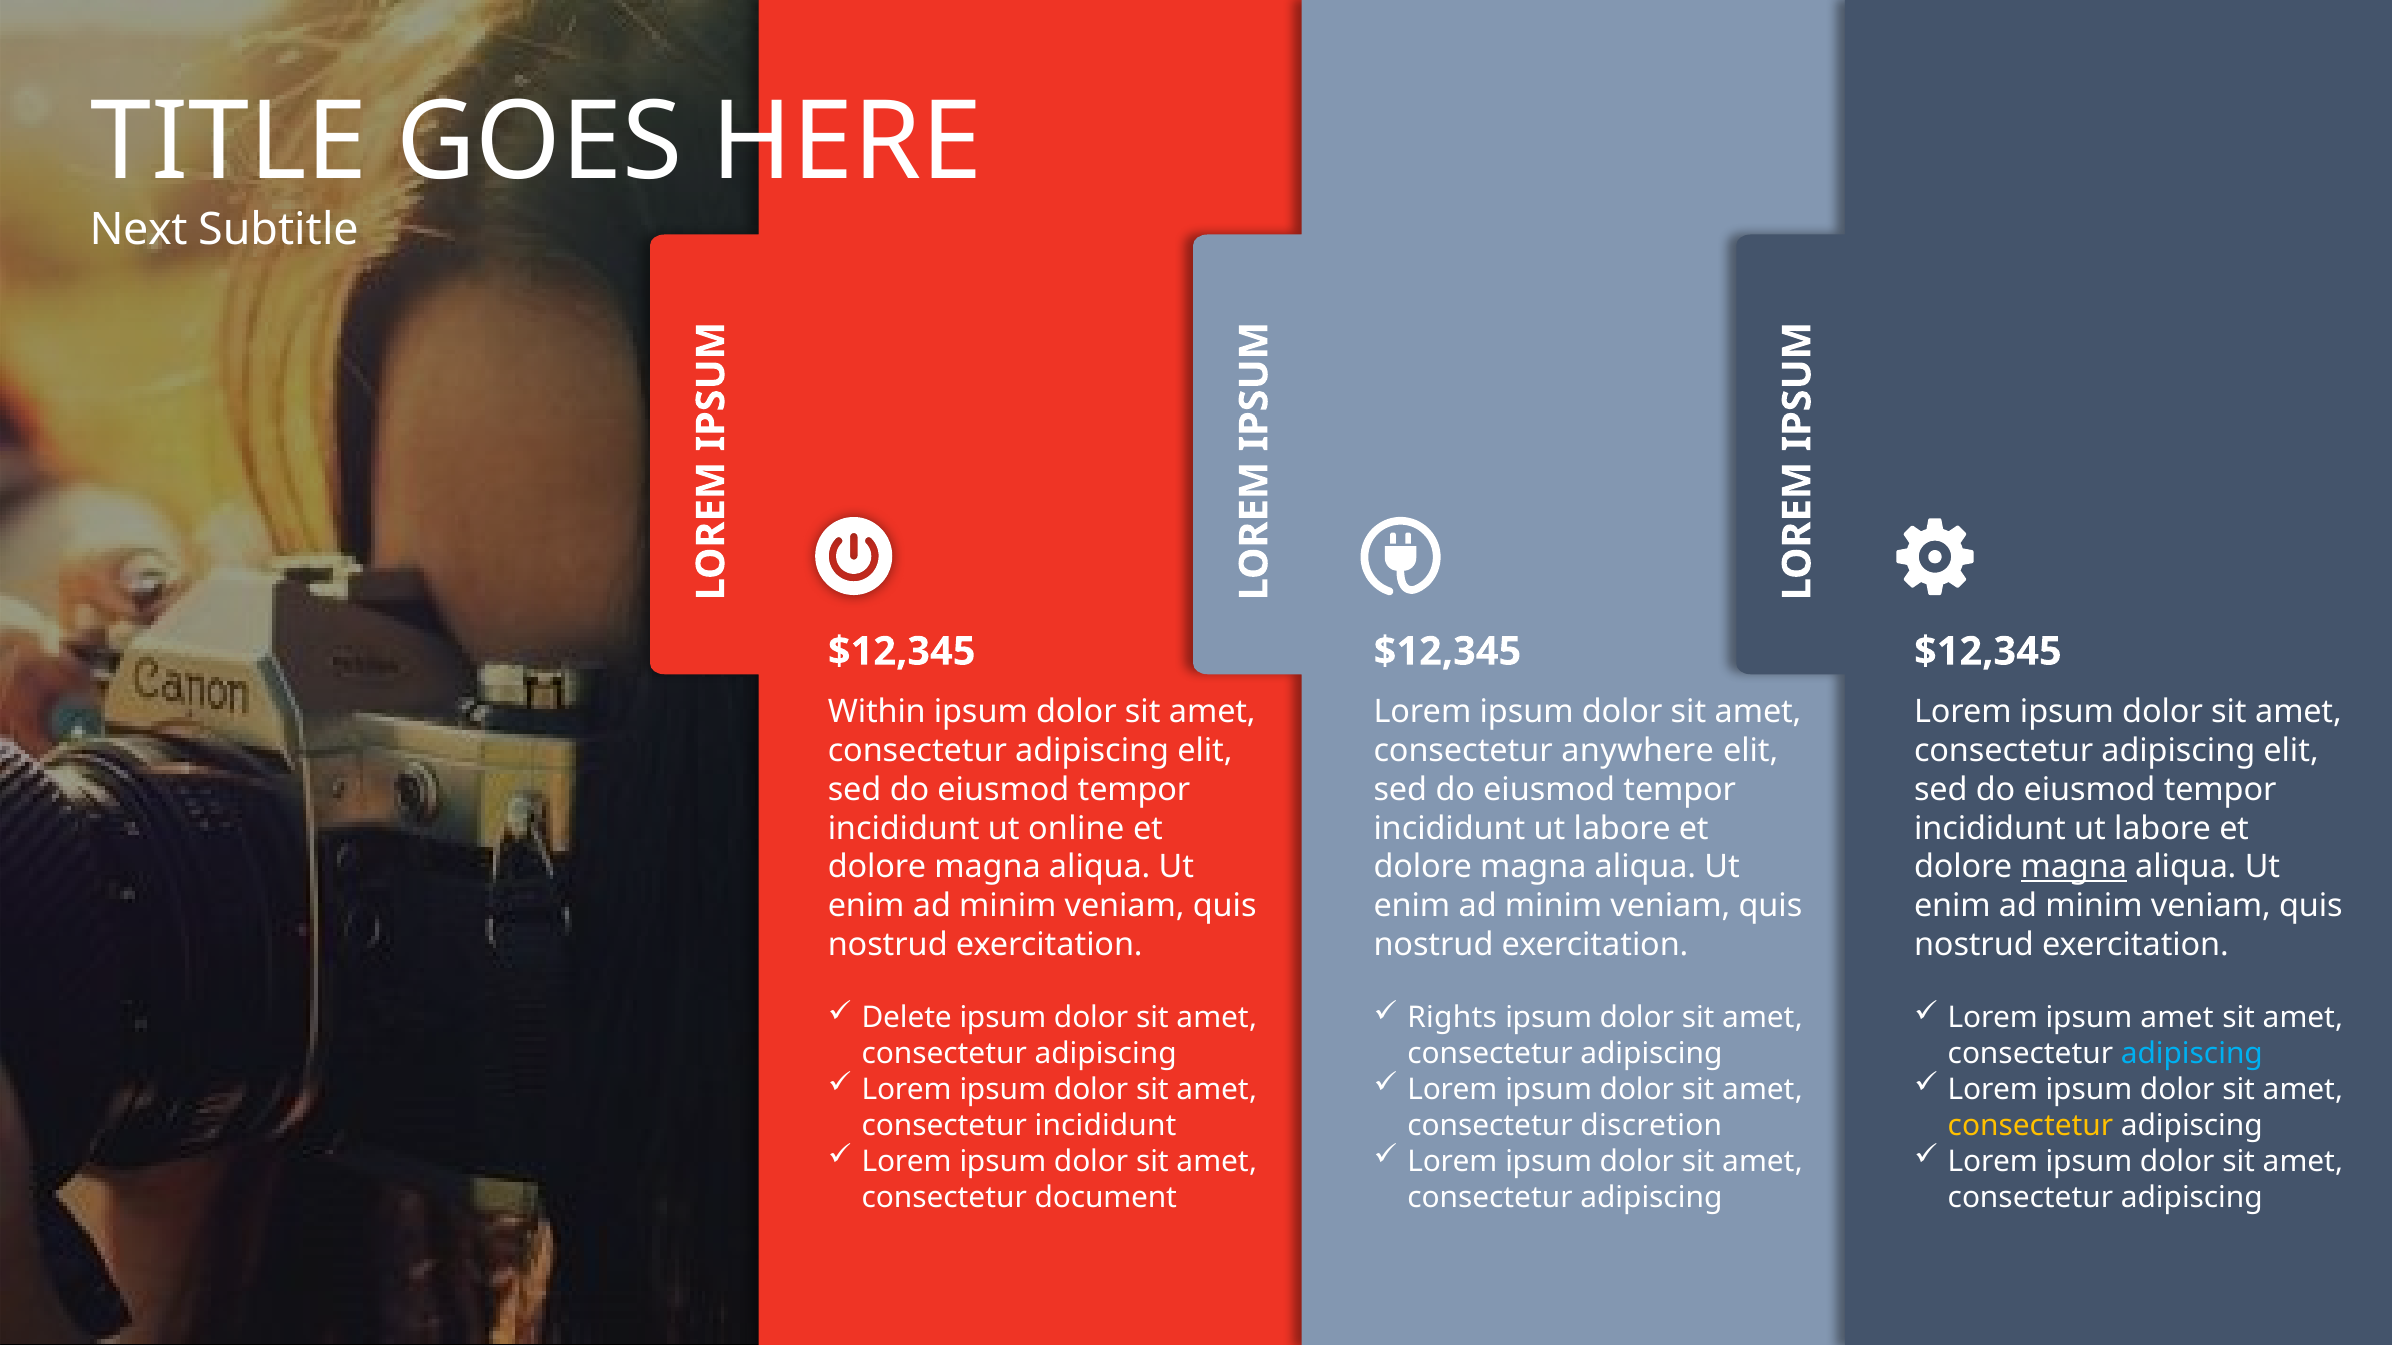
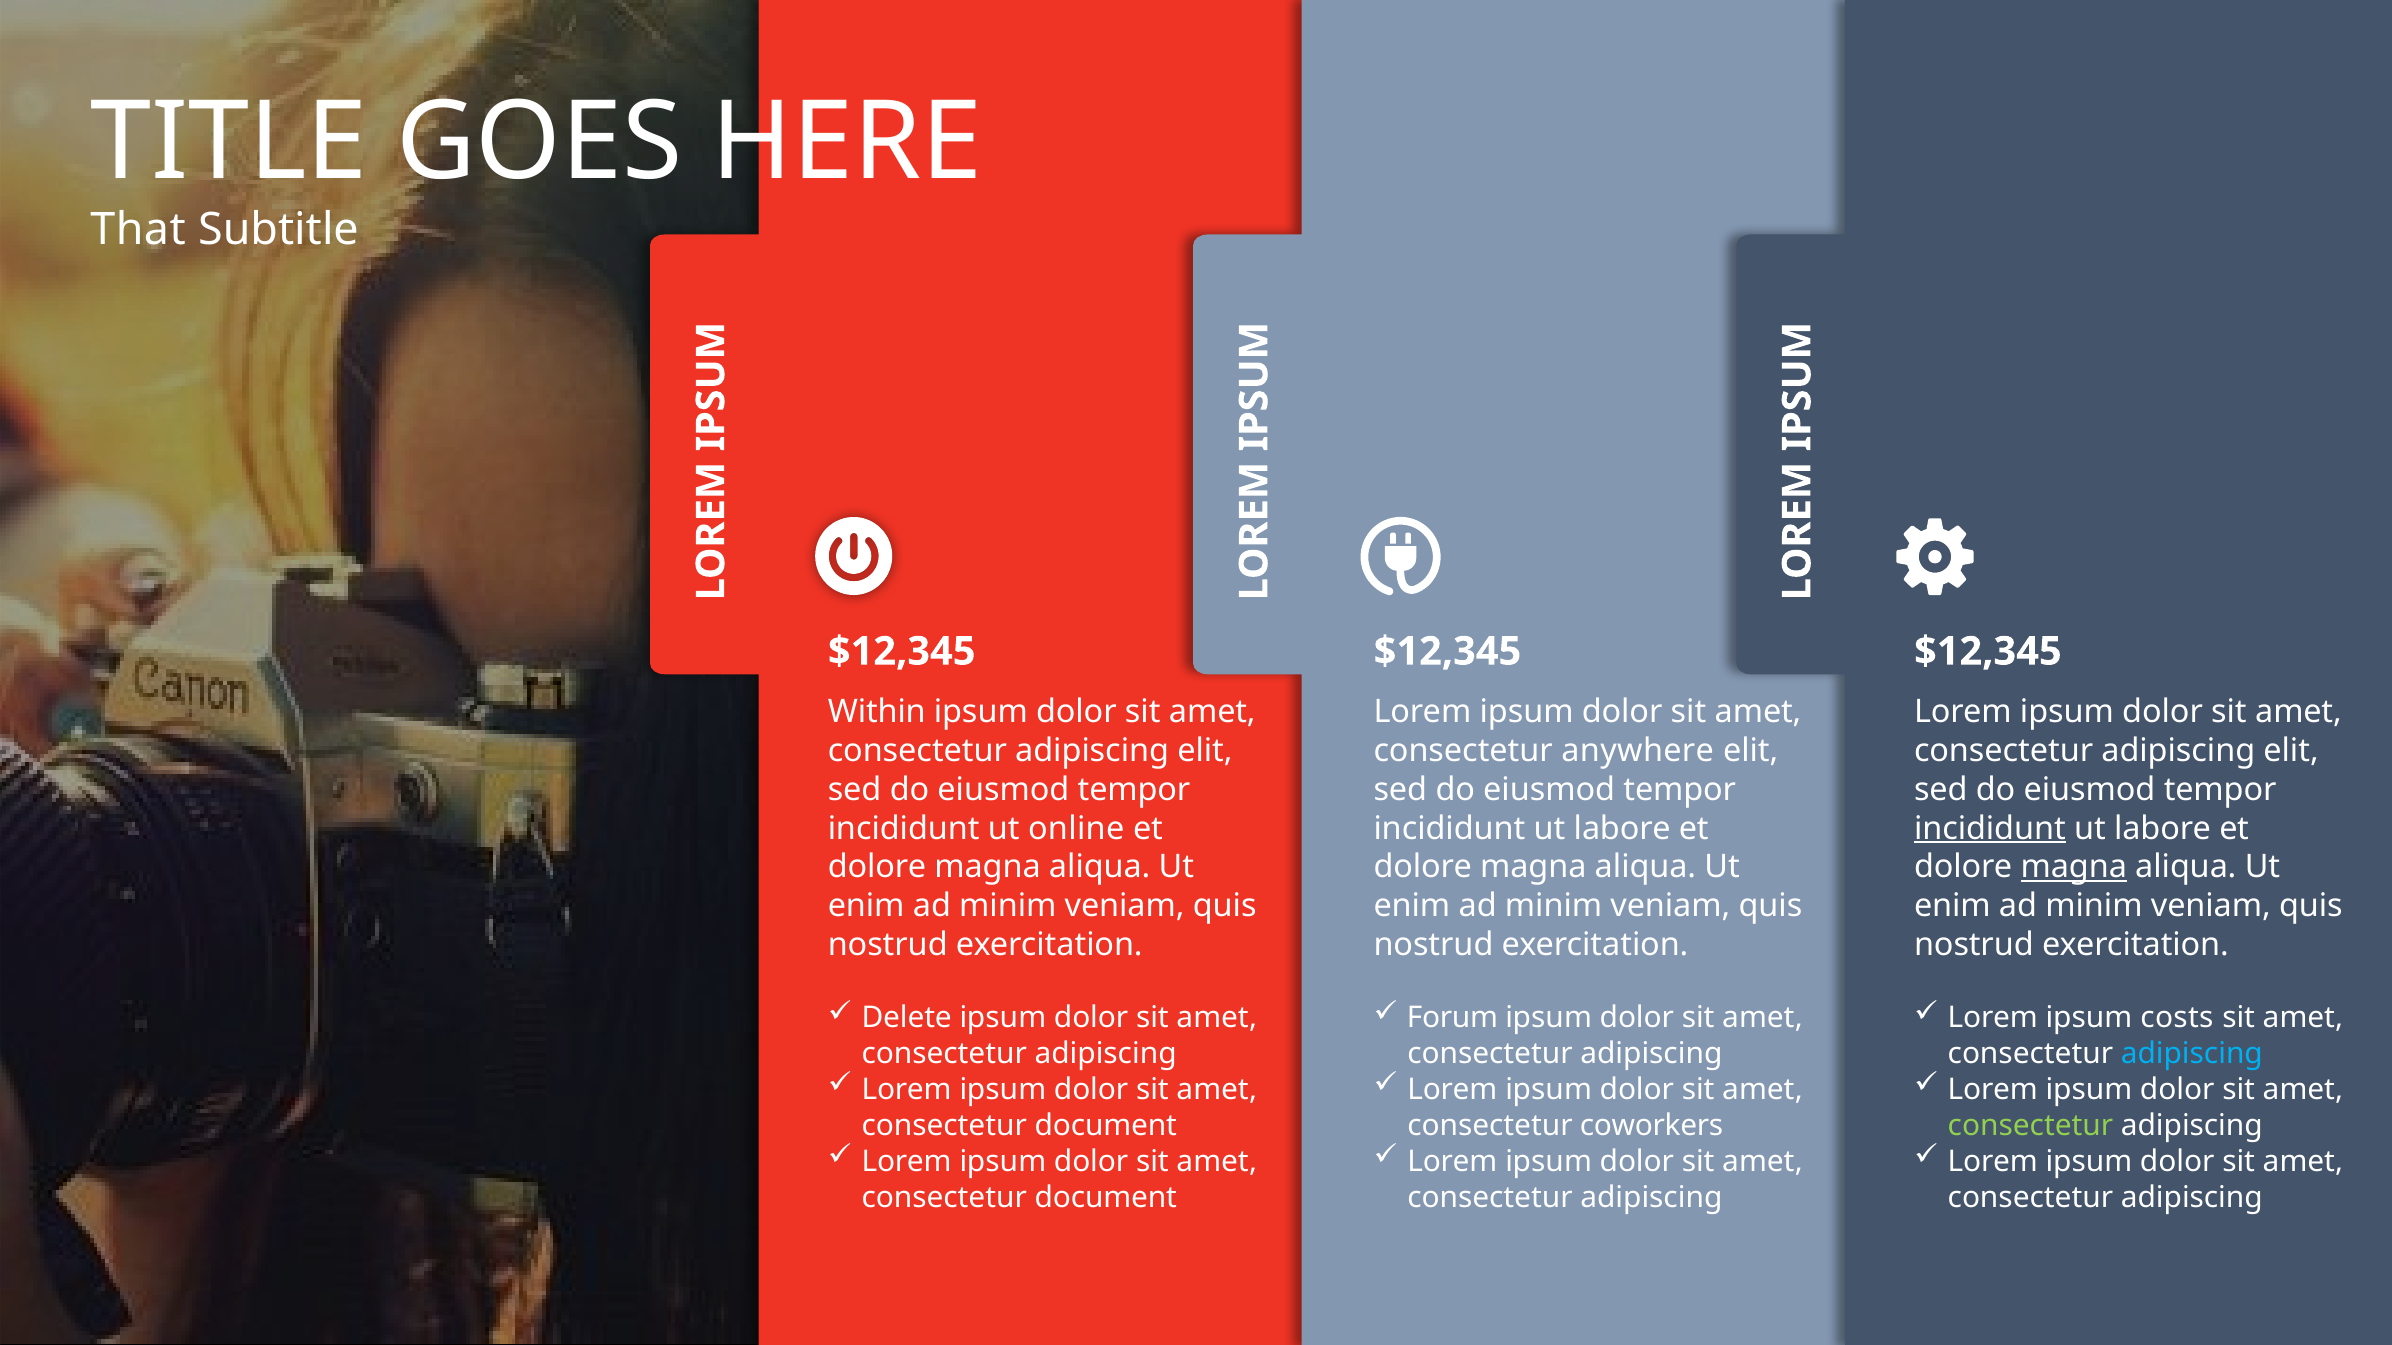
Next: Next -> That (138, 230)
incididunt underline: none -> present (1990, 829)
Rights: Rights -> Forum (1452, 1019)
ipsum amet: amet -> costs (2177, 1019)
incididunt: incididunt -> document (1106, 1126)
discretion: discretion -> coworkers (1652, 1126)
consectetur colour: yellow -> light green (2030, 1126)
